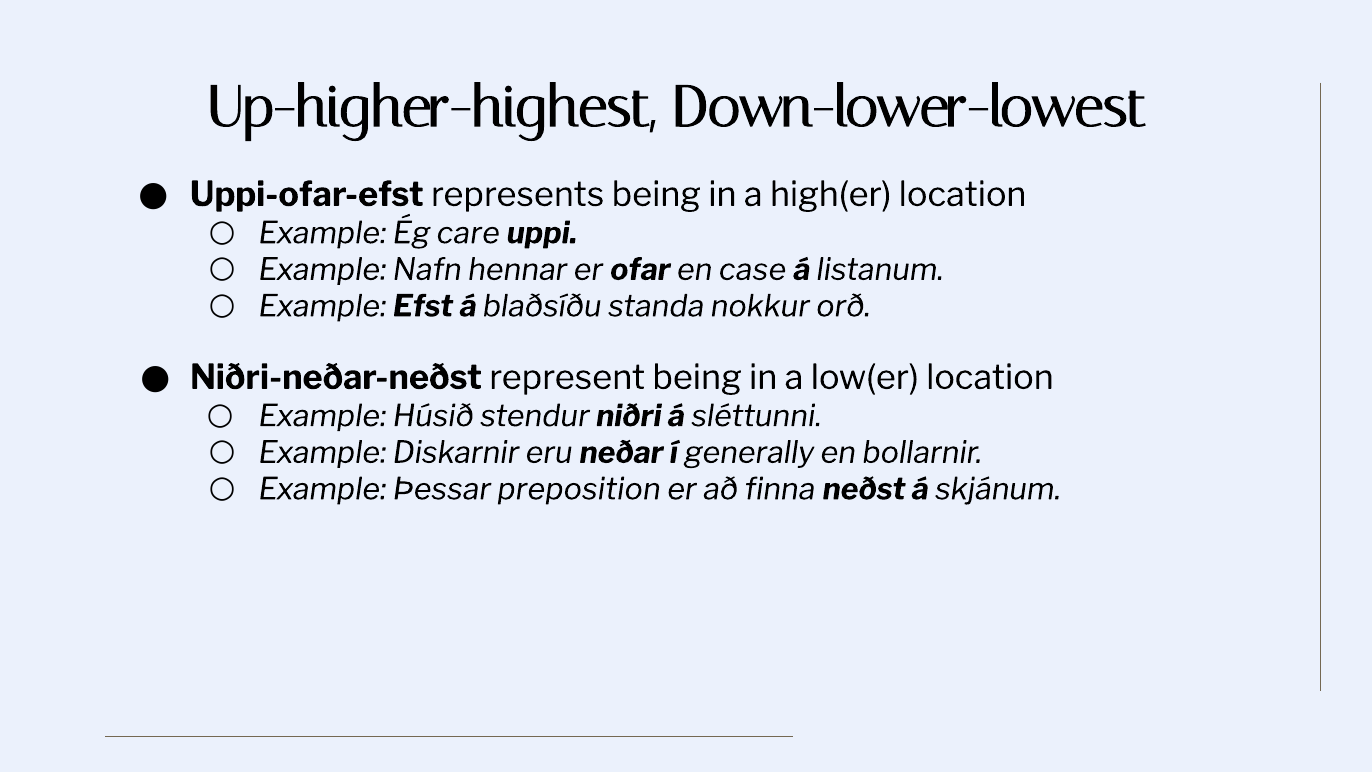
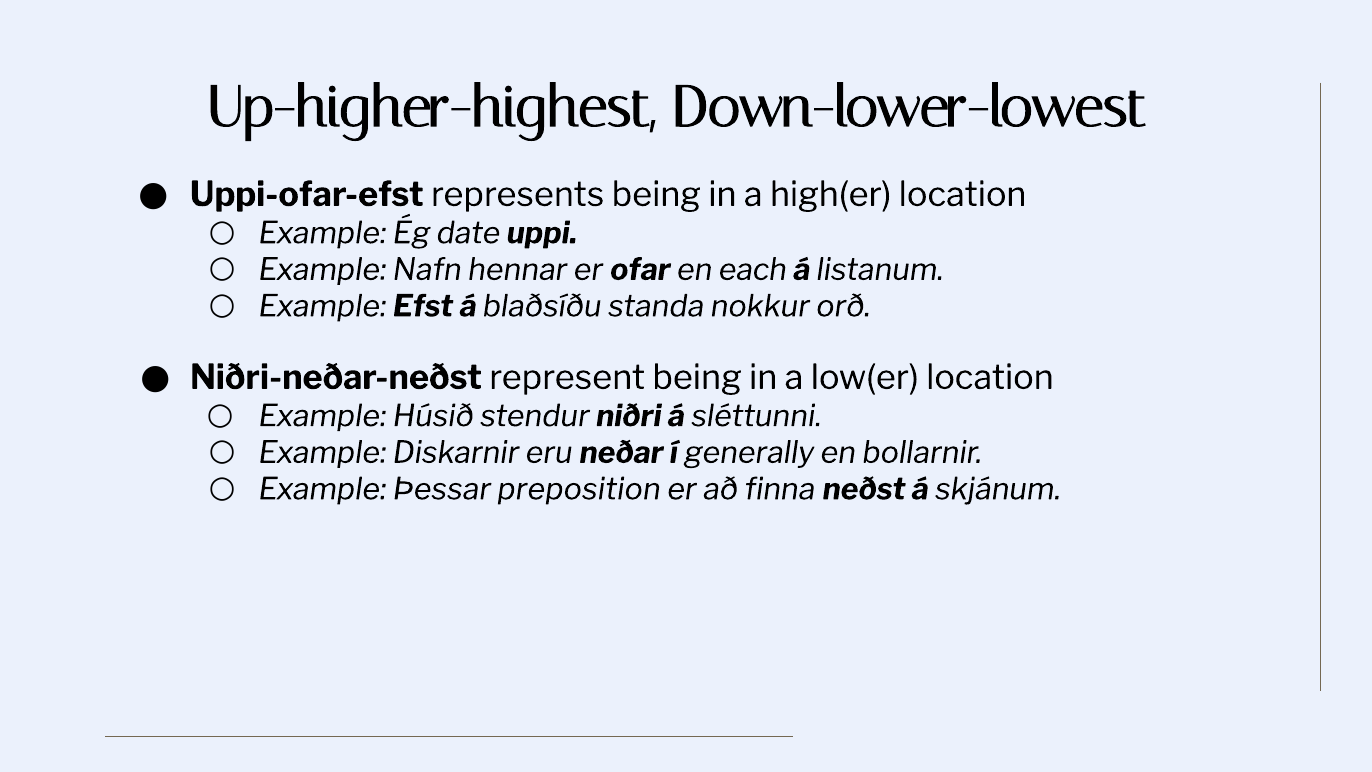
care: care -> date (468, 233)
case: case -> each (753, 270)
